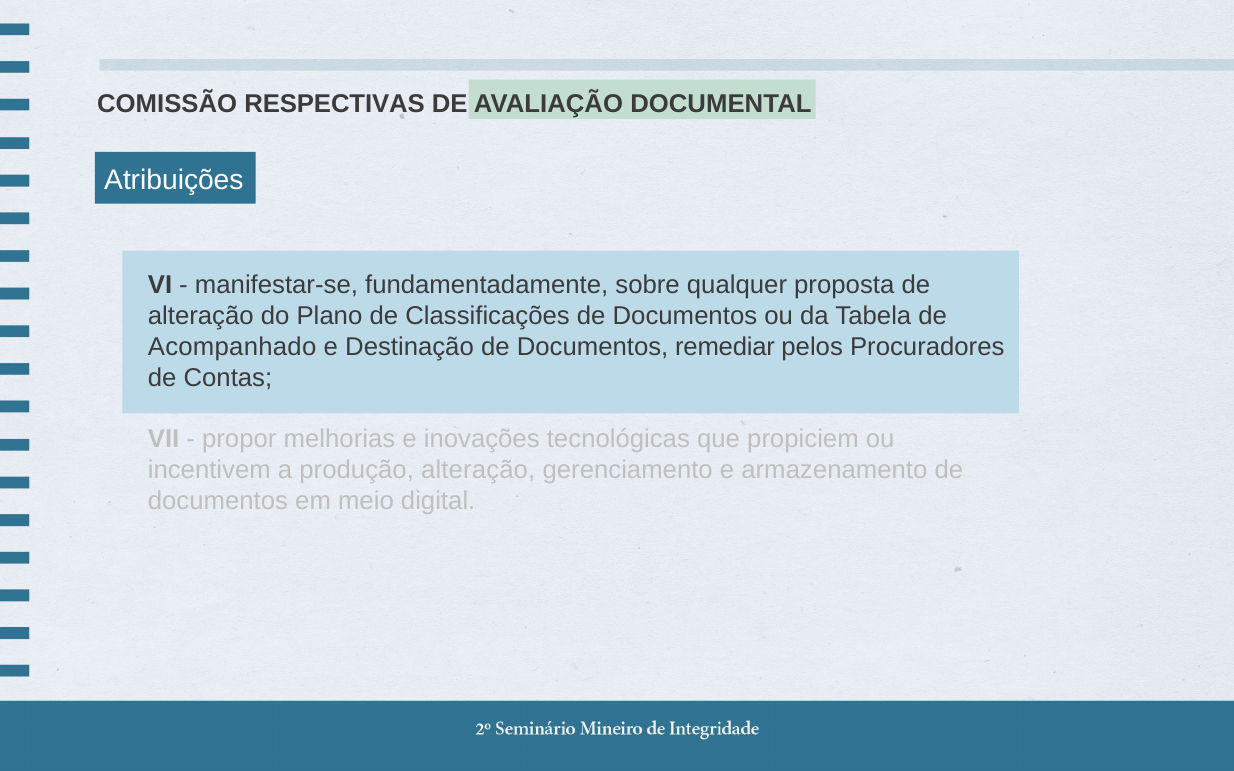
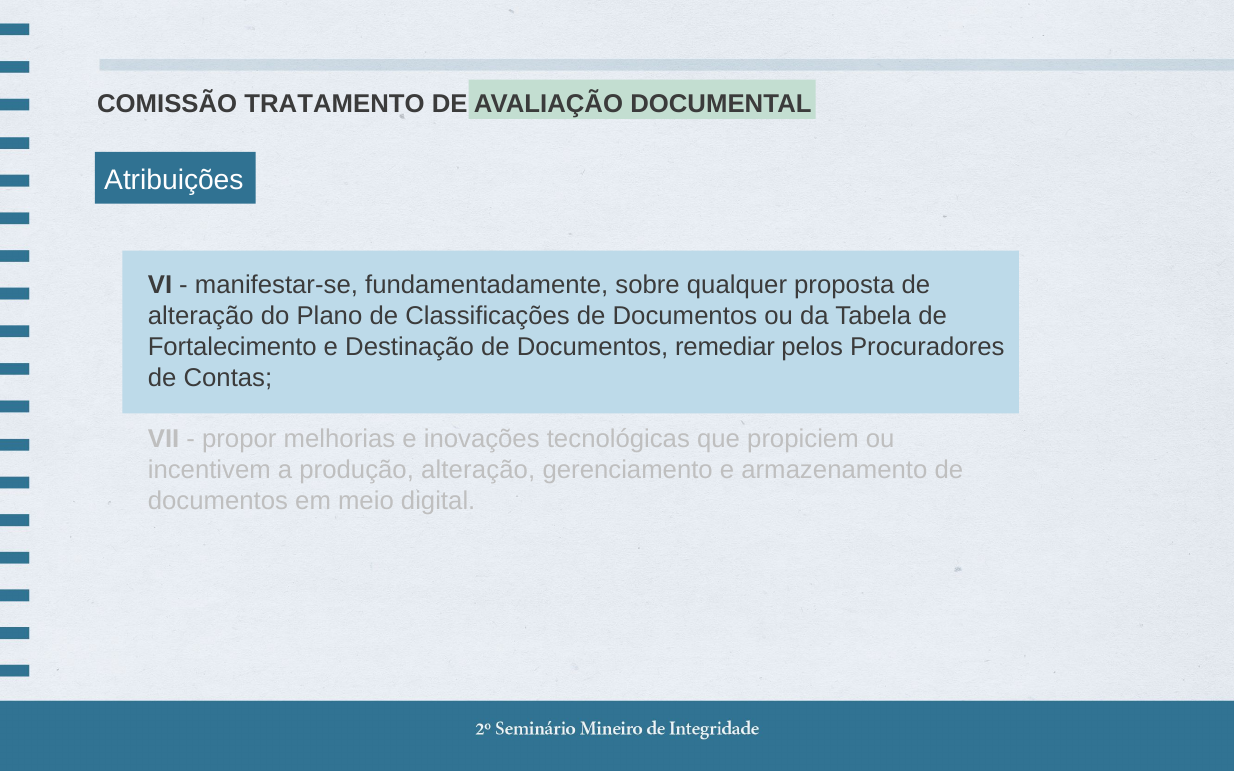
RESPECTIVAS: RESPECTIVAS -> TRATAMENTO (335, 104)
Acompanhado: Acompanhado -> Fortalecimento (232, 347)
